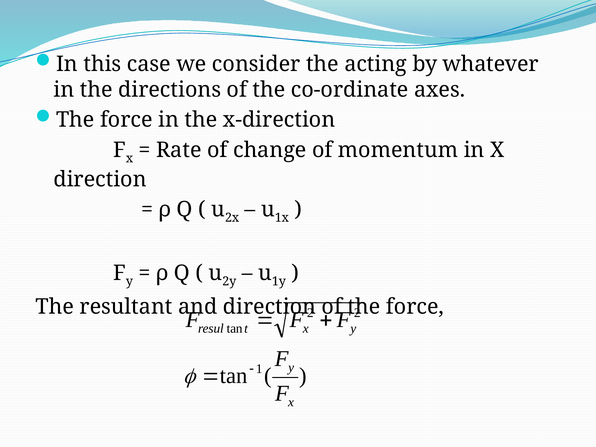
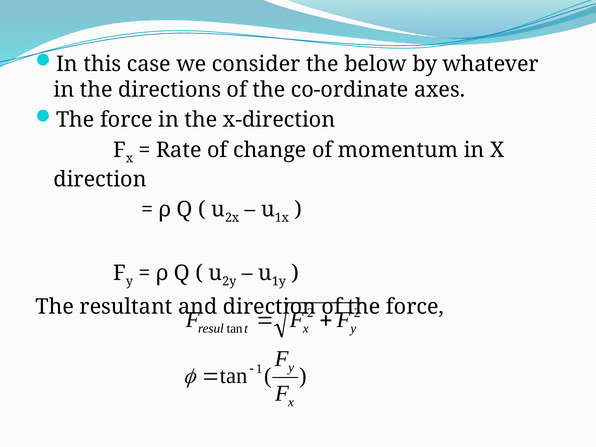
acting: acting -> below (376, 64)
